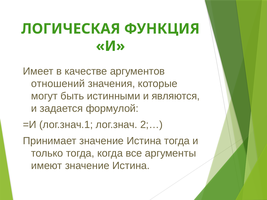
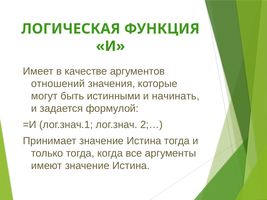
являются: являются -> начинать (176, 96)
